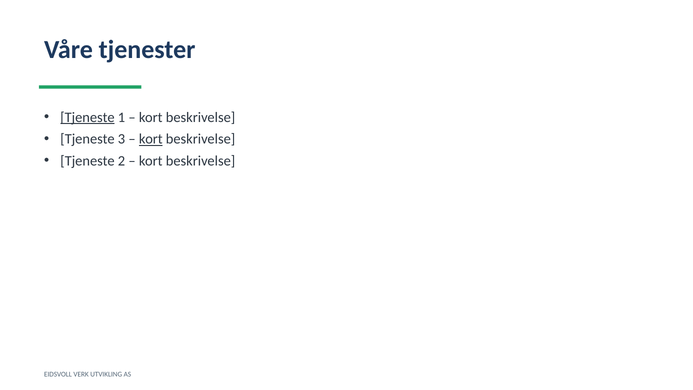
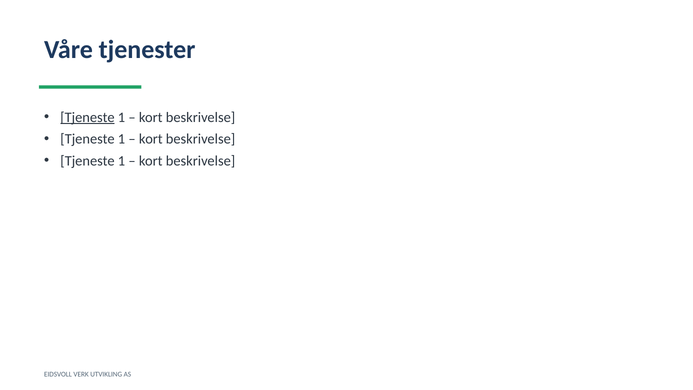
3: 3 -> 1 (121, 139)
kort underline: present -> none (151, 139)
2: 2 -> 1 (121, 161)
